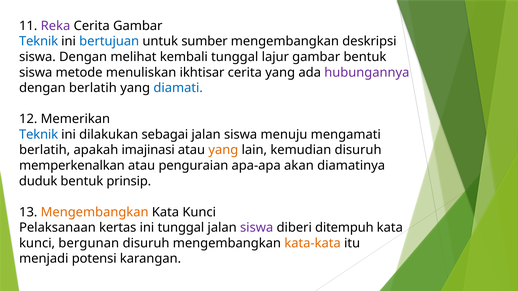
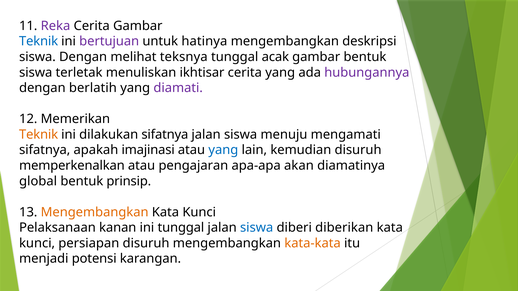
bertujuan colour: blue -> purple (109, 41)
sumber: sumber -> hatinya (204, 41)
kembali: kembali -> teksnya (184, 57)
lajur: lajur -> acak (275, 57)
metode: metode -> terletak (79, 73)
diamati colour: blue -> purple (178, 88)
Teknik colour: blue -> orange (39, 135)
dilakukan sebagai: sebagai -> sifatnya (165, 135)
berlatih: berlatih -> sifatnya (45, 150)
yang colour: orange -> blue (223, 150)
penguraian: penguraian -> pengajaran (193, 166)
duduk: duduk -> global (38, 181)
kertas: kertas -> kanan (118, 228)
siswa colour: purple -> blue (257, 228)
ditempuh: ditempuh -> diberikan (344, 228)
bergunan: bergunan -> persiapan (89, 243)
